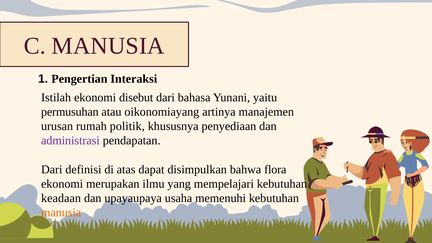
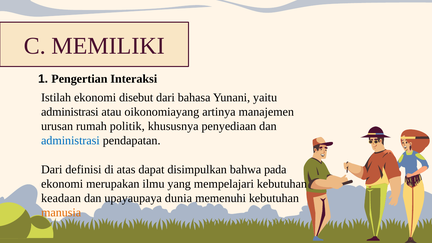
C MANUSIA: MANUSIA -> MEMILIKI (108, 46)
permusuhan: permusuhan -> administrasi (70, 112)
administrasi colour: purple -> blue (70, 141)
flora: flora -> pada (275, 169)
usaha: usaha -> dunia (178, 198)
